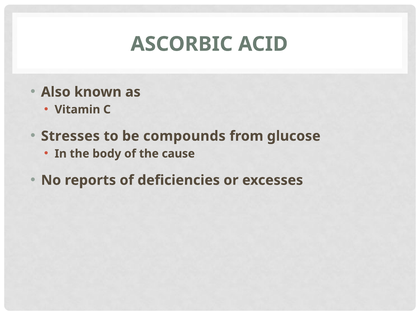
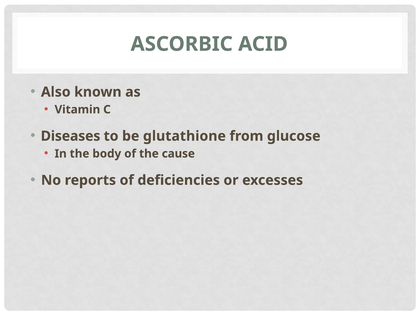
Stresses: Stresses -> Diseases (71, 136)
compounds: compounds -> glutathione (184, 136)
